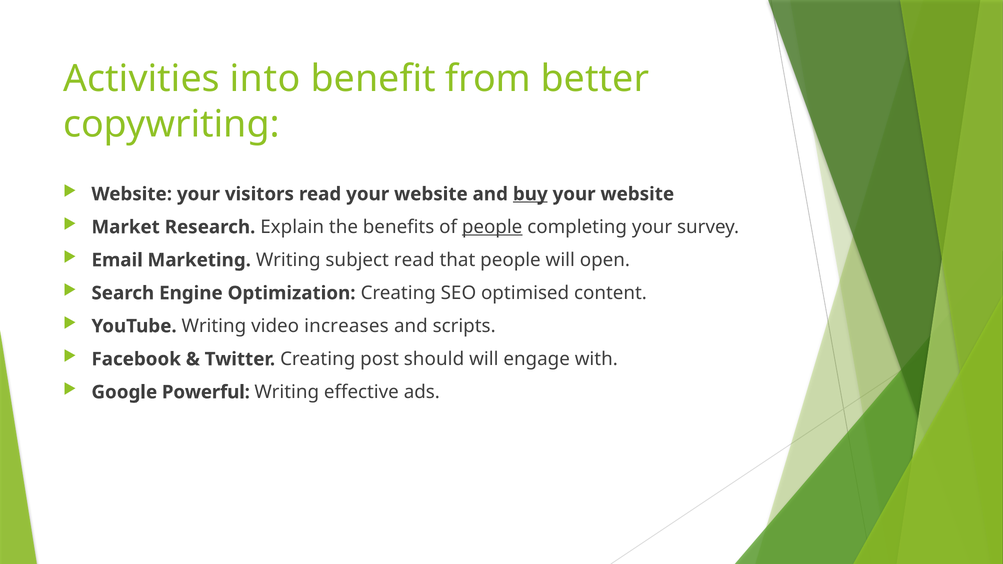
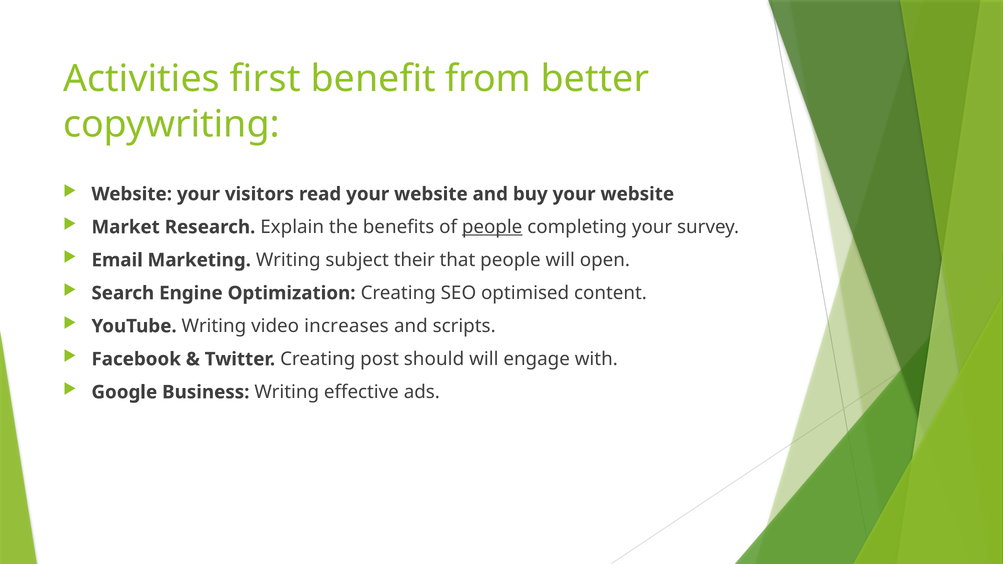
into: into -> first (265, 79)
buy underline: present -> none (530, 194)
subject read: read -> their (414, 260)
Powerful: Powerful -> Business (206, 392)
